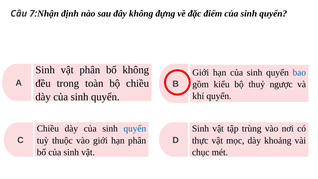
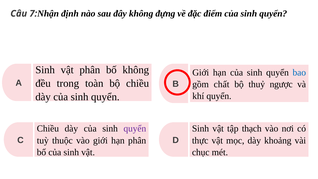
kiểu: kiểu -> chất (222, 84)
quyển colour: blue -> purple (135, 129)
trùng: trùng -> thạch (252, 129)
